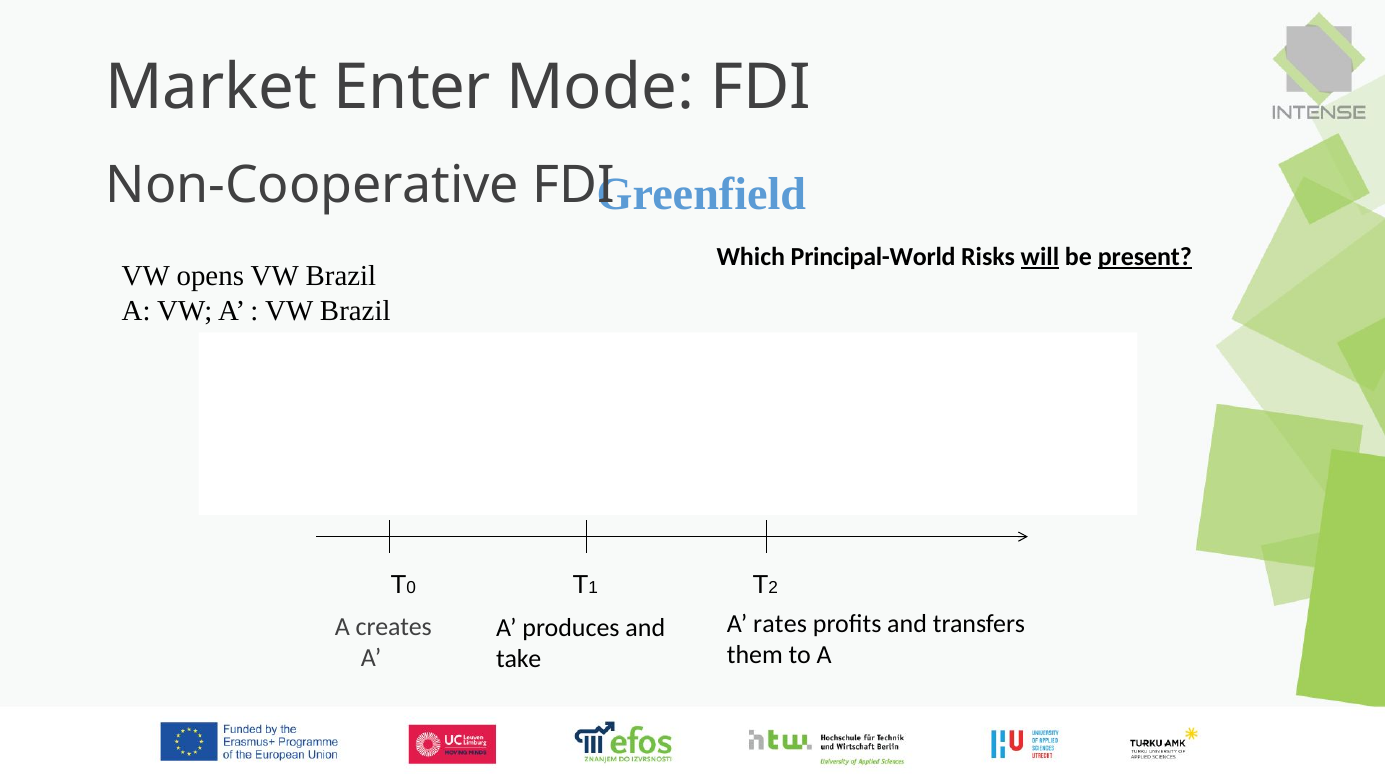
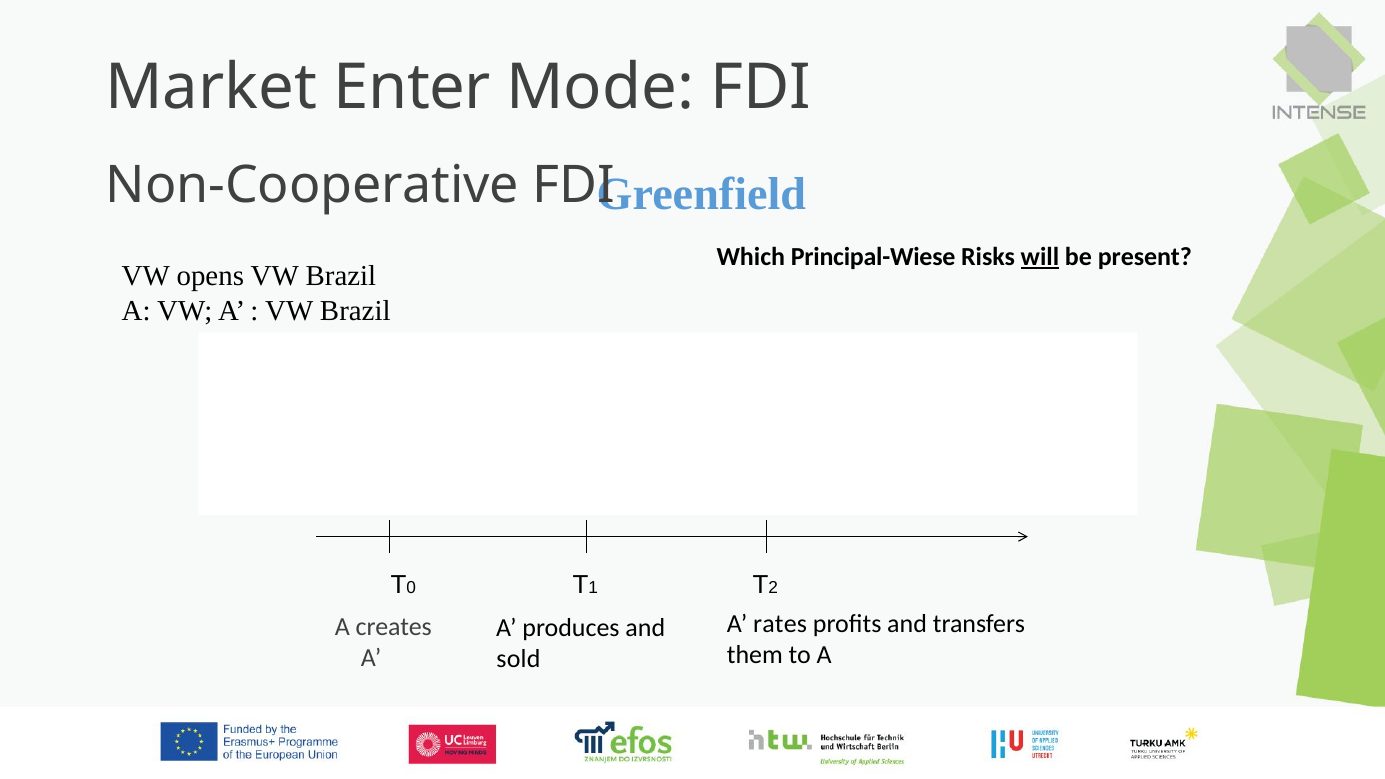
Principal-World: Principal-World -> Principal-Wiese (873, 257)
present underline: present -> none (1145, 257)
take: take -> sold (518, 659)
